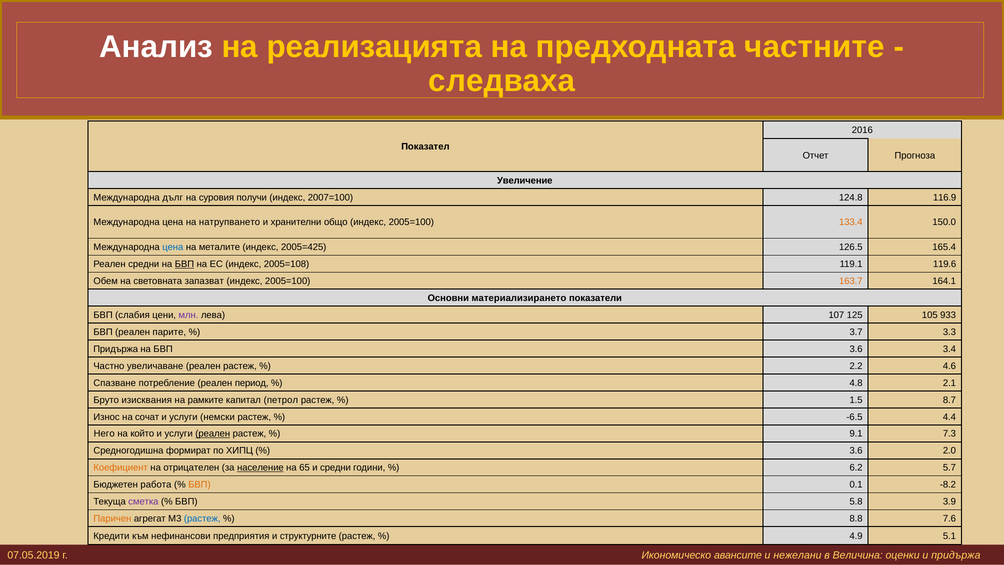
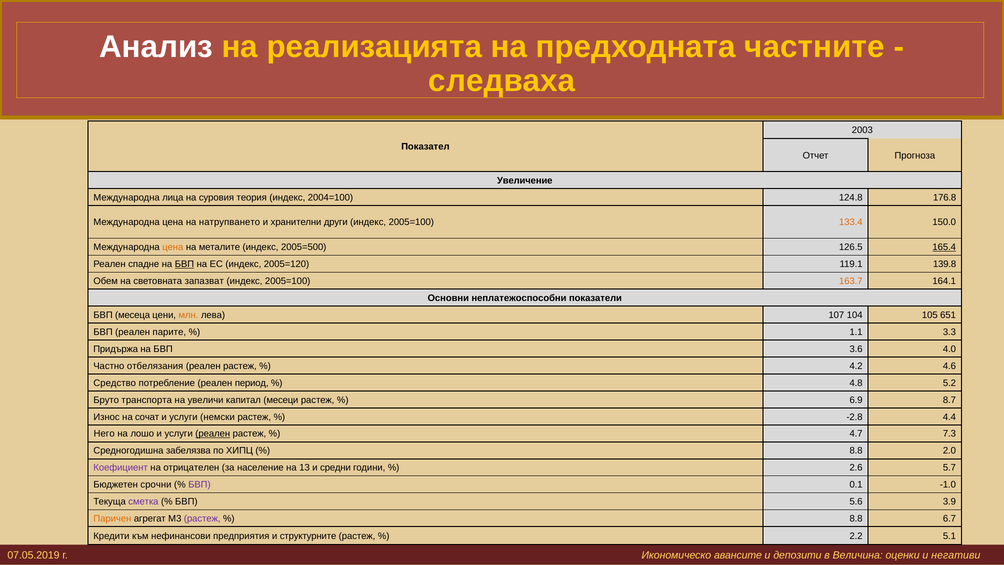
2016: 2016 -> 2003 (862, 130)
дълг: дълг -> лица (173, 197)
получи: получи -> теория (252, 197)
2007=100: 2007=100 -> 2004=100 (330, 197)
116.9: 116.9 -> 176.8 (945, 197)
общо: общо -> други (336, 222)
цена colour: blue -> orange (173, 247)
2005=425: 2005=425 -> 2005=500 (304, 247)
165.4 underline: none -> present (944, 247)
Реален средни: средни -> спадне (144, 264)
2005=108: 2005=108 -> 2005=120 (287, 264)
119.6: 119.6 -> 139.8 (945, 264)
материализирането: материализирането -> неплатежоспособни (519, 298)
слабия: слабия -> месеца (133, 315)
млн colour: purple -> orange (189, 315)
125: 125 -> 104 (855, 315)
933: 933 -> 651 (948, 315)
3.7: 3.7 -> 1.1 (856, 332)
3.4: 3.4 -> 4.0 (949, 349)
увеличаване: увеличаване -> отбелязания (155, 366)
2.2: 2.2 -> 4.2 (856, 366)
Спазване: Спазване -> Средство (115, 383)
2.1: 2.1 -> 5.2 (949, 383)
изисквания: изисквания -> транспорта (147, 400)
рамките: рамките -> увеличи (206, 400)
петрол: петрол -> месеци (281, 400)
1.5: 1.5 -> 6.9 (856, 400)
-6.5: -6.5 -> -2.8 (854, 417)
който: който -> лошо (142, 434)
9.1: 9.1 -> 4.7 (856, 434)
формират: формират -> забелязва (188, 451)
3.6: 3.6 -> 8.8 (856, 451)
Коефициент colour: orange -> purple (121, 468)
население underline: present -> none (260, 468)
65: 65 -> 13 (305, 468)
6.2: 6.2 -> 2.6 (856, 468)
работа: работа -> срочни (156, 485)
БВП colour: orange -> purple (199, 485)
-8.2: -8.2 -> -1.0 (948, 485)
5.8: 5.8 -> 5.6 (856, 502)
растеж colour: blue -> purple (202, 518)
7.6: 7.6 -> 6.7 (949, 518)
4.9: 4.9 -> 2.2 (856, 536)
нежелани: нежелани -> депозити (797, 555)
и придържа: придържа -> негативи (956, 555)
